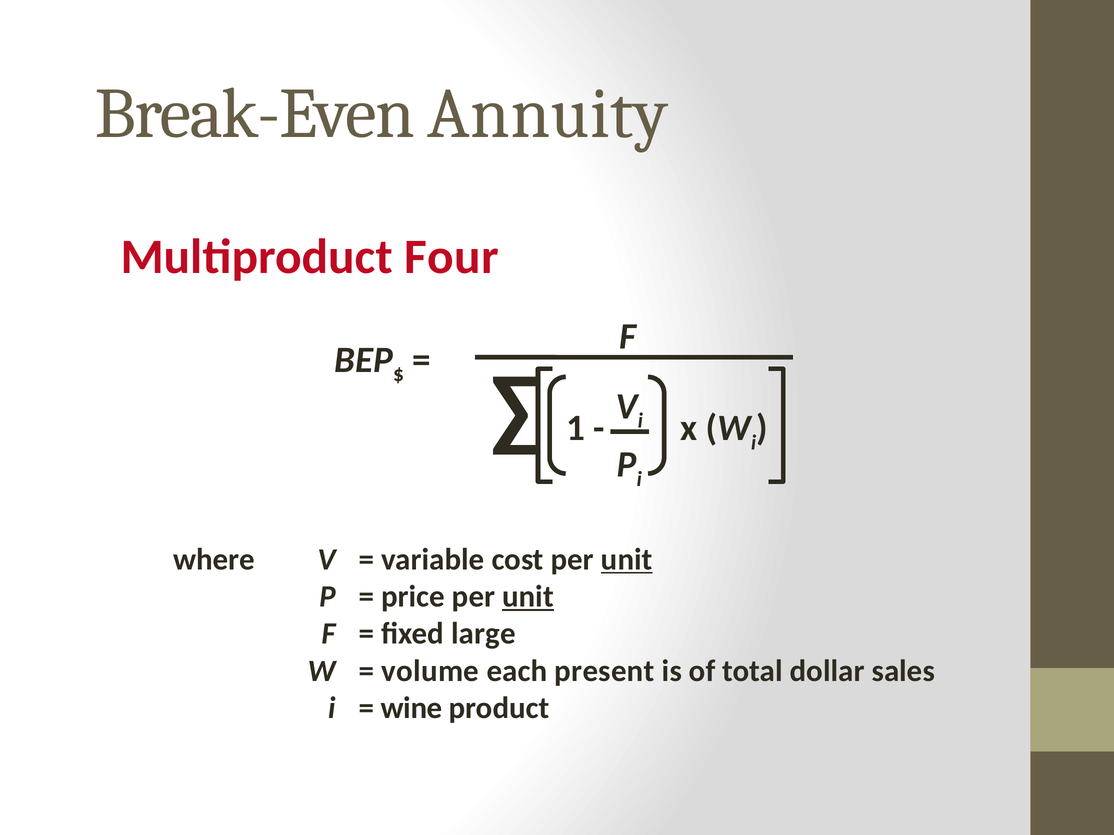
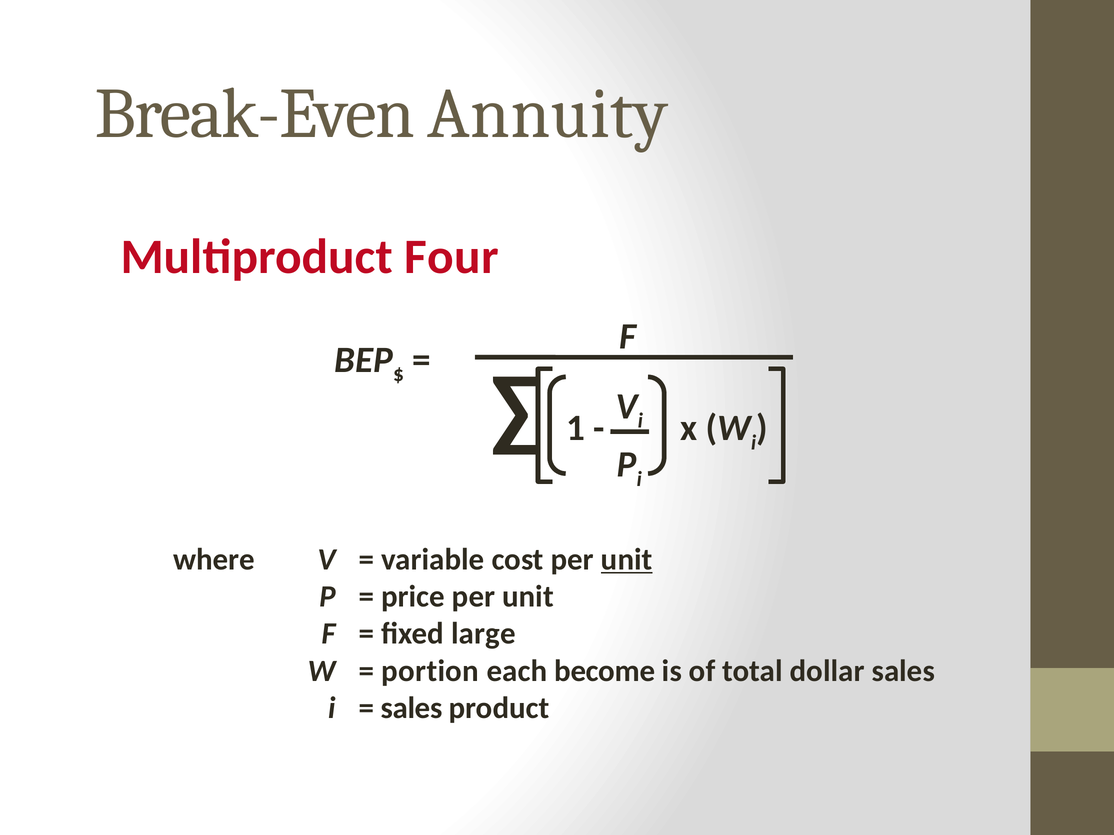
unit underline: present -> none (528, 597)
volume: volume -> portion (430, 671)
present: present -> become (605, 671)
wine: wine -> sales (412, 708)
